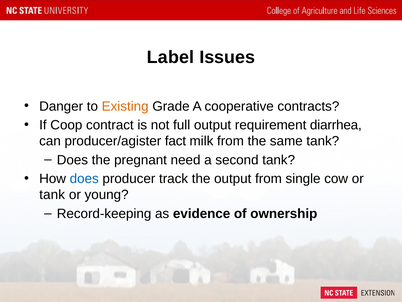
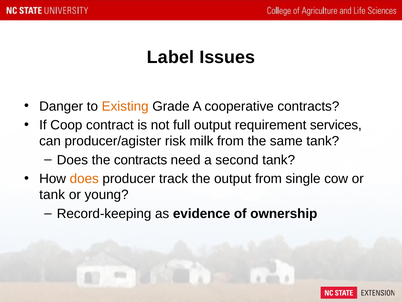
diarrhea: diarrhea -> services (336, 125)
fact: fact -> risk (175, 141)
the pregnant: pregnant -> contracts (141, 160)
does colour: blue -> orange (84, 178)
